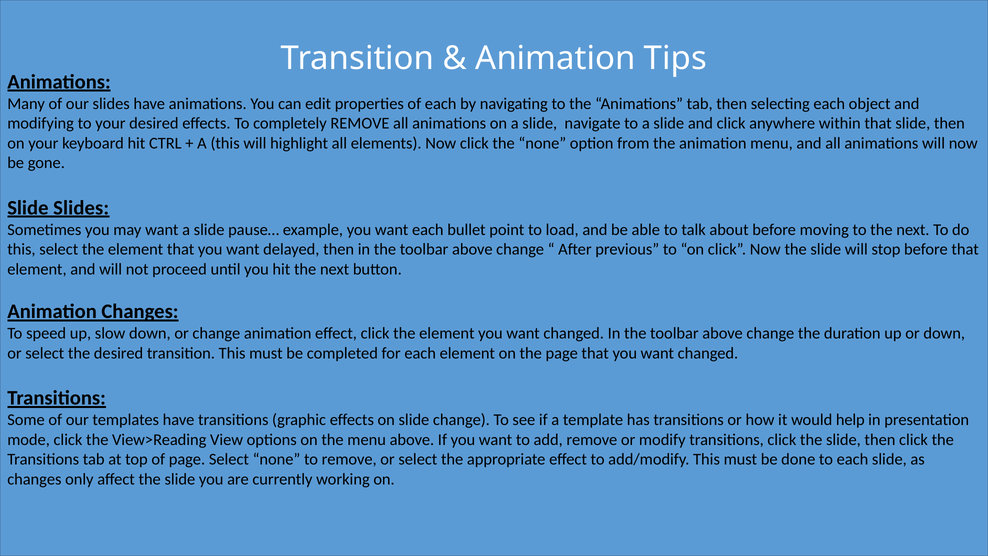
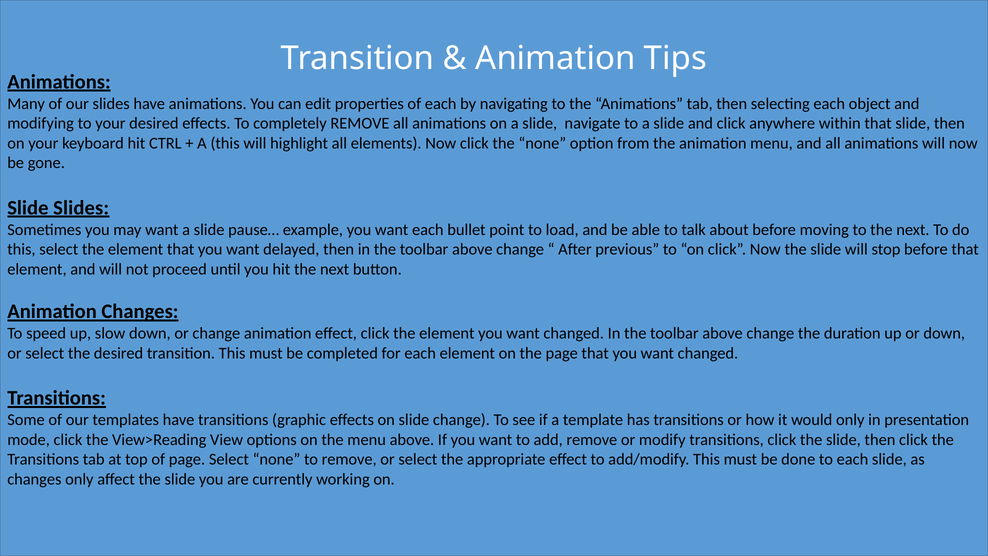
would help: help -> only (850, 420)
